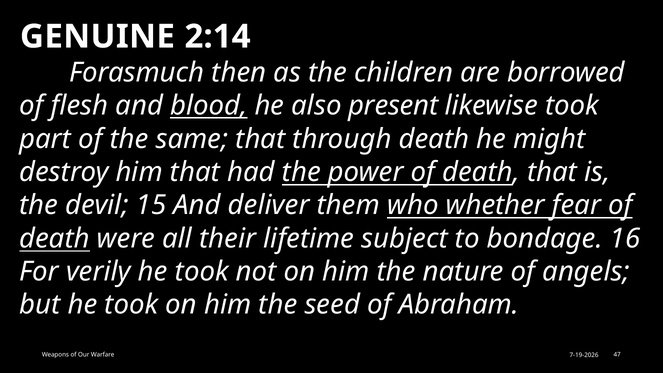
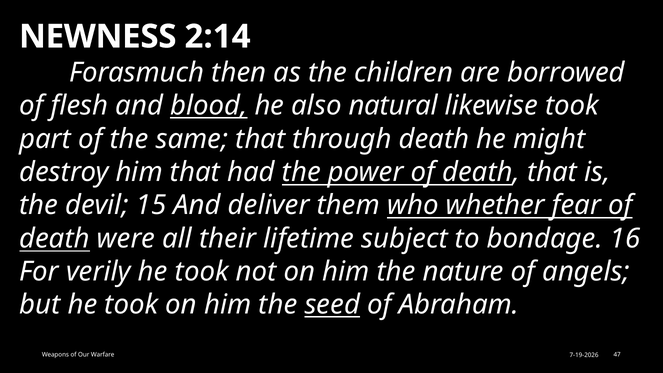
GENUINE: GENUINE -> NEWNESS (98, 37)
present: present -> natural (393, 106)
seed underline: none -> present (332, 305)
